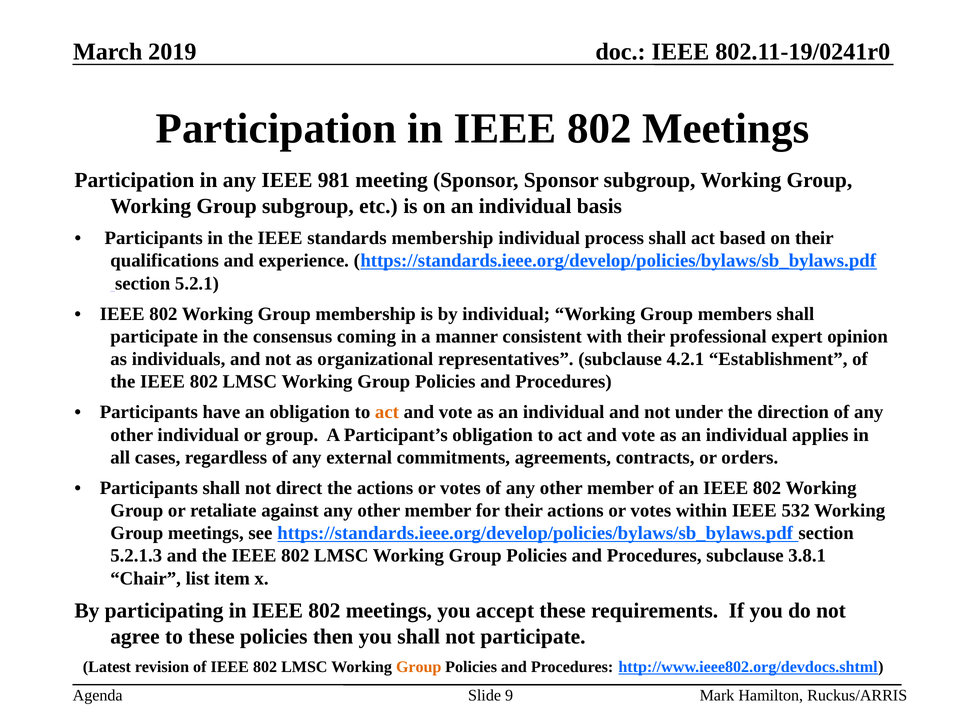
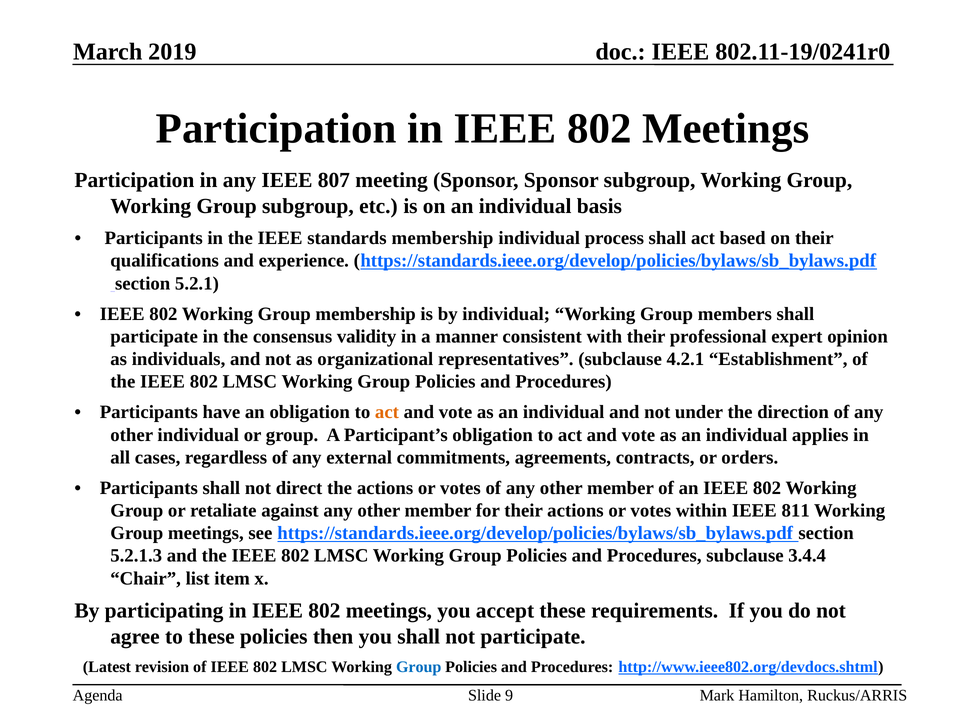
981: 981 -> 807 (334, 180)
coming: coming -> validity (367, 336)
532: 532 -> 811 (796, 510)
3.8.1: 3.8.1 -> 3.4.4 (807, 555)
Group colour: orange -> blue (419, 666)
